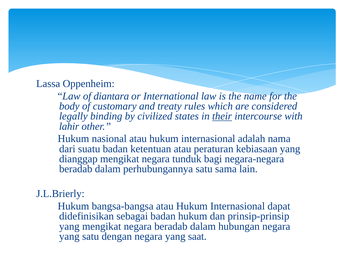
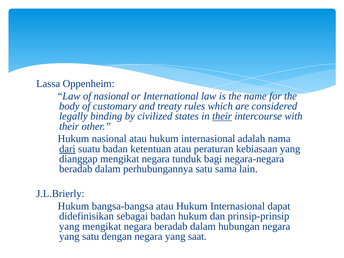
of diantara: diantara -> nasional (111, 96)
lahir: lahir -> their (69, 126)
dari underline: none -> present (67, 149)
